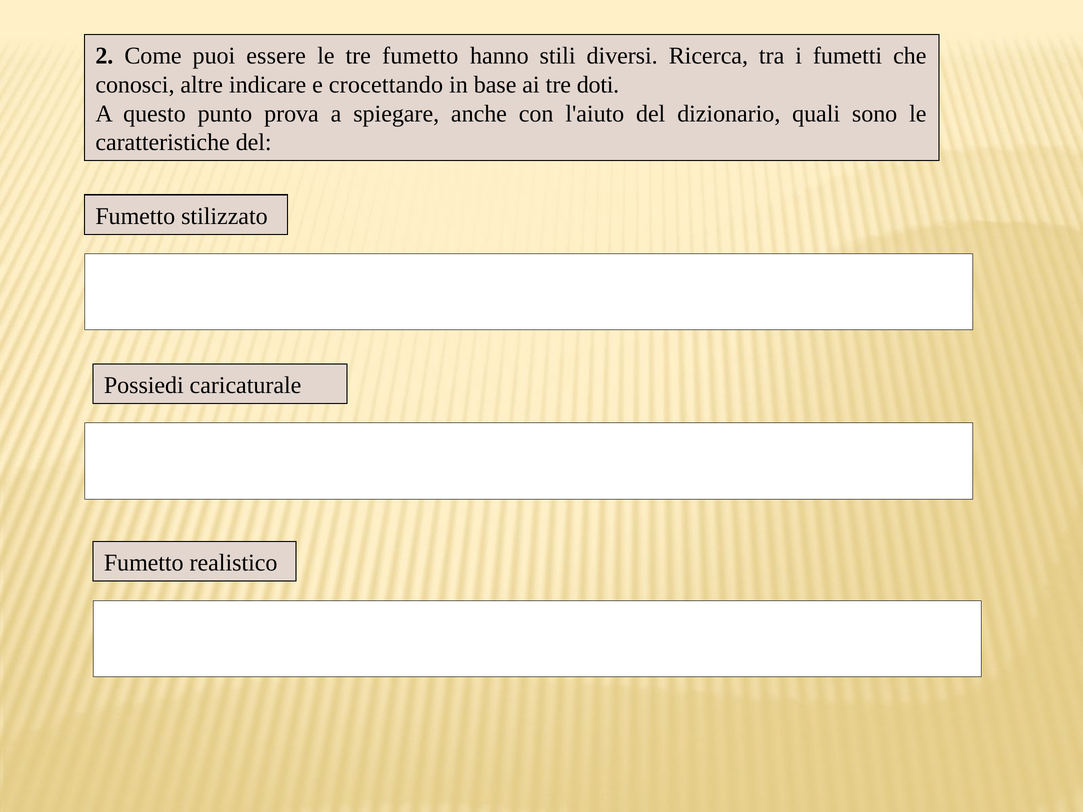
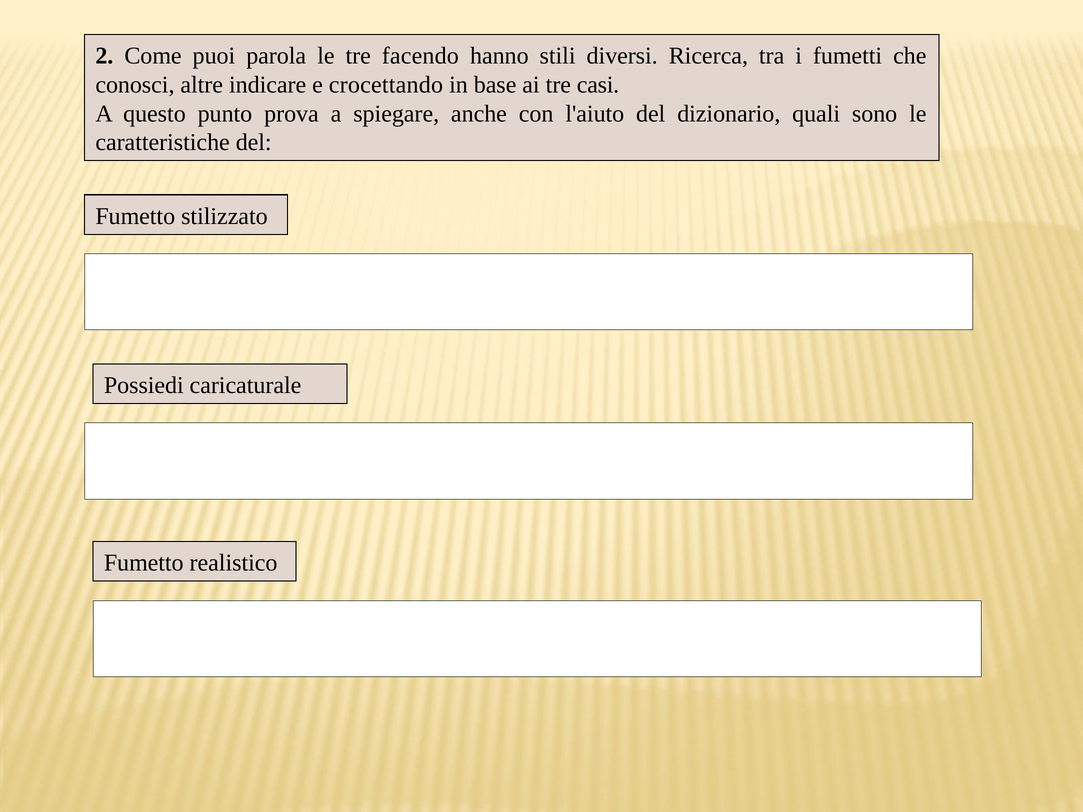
essere: essere -> parola (276, 56)
tre fumetto: fumetto -> facendo (420, 56)
doti: doti -> casi (598, 85)
